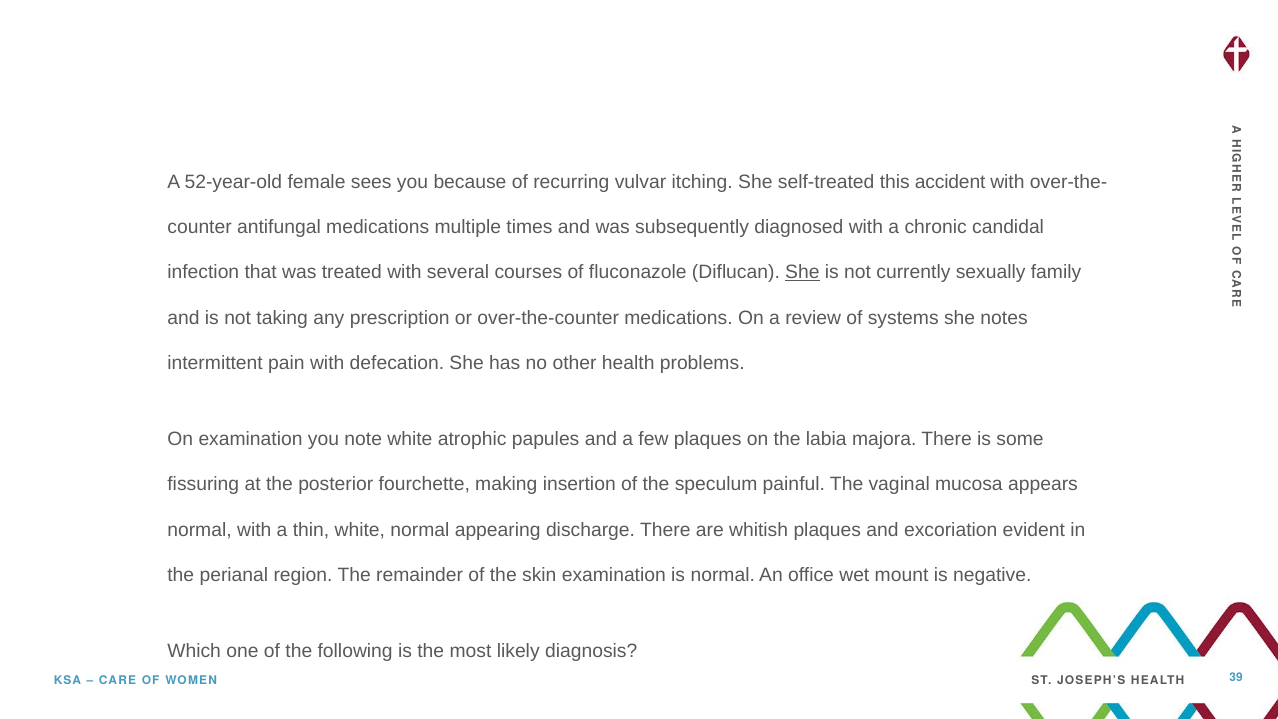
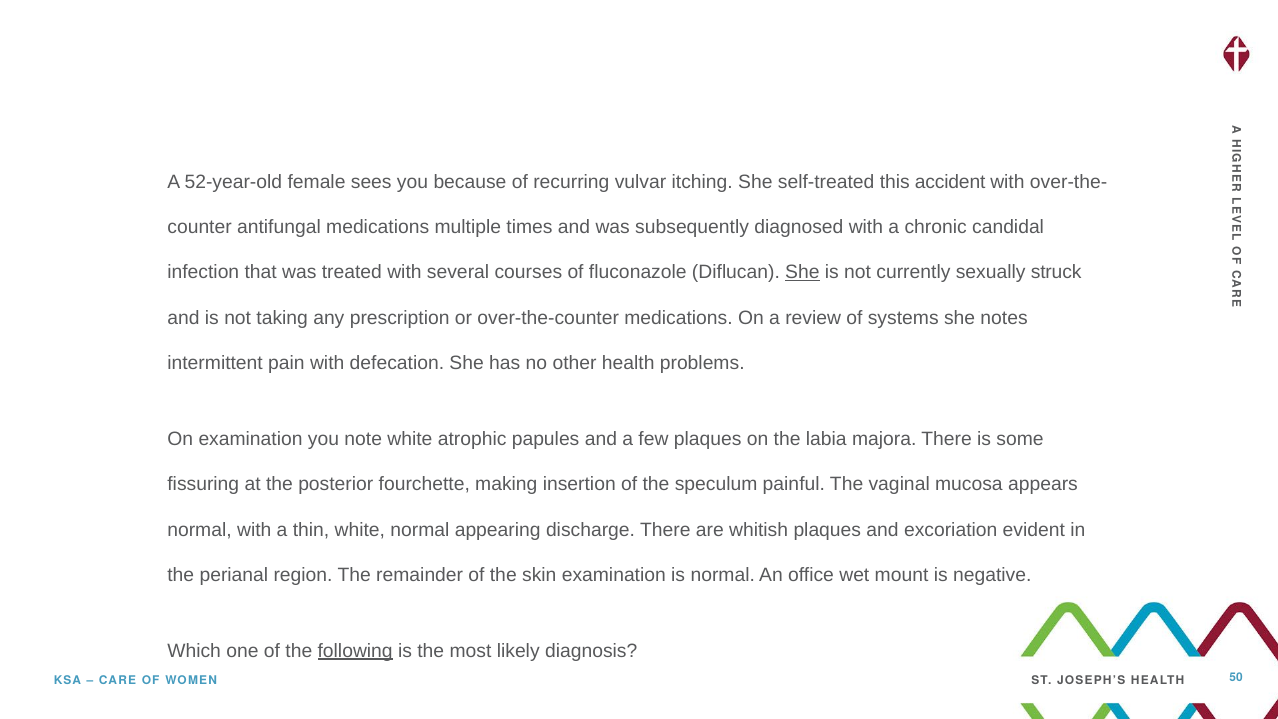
family: family -> struck (1056, 273)
following underline: none -> present (355, 651)
39: 39 -> 50 (1236, 678)
